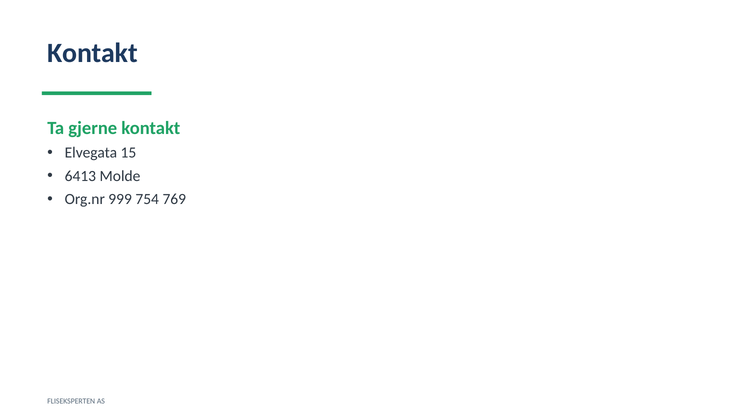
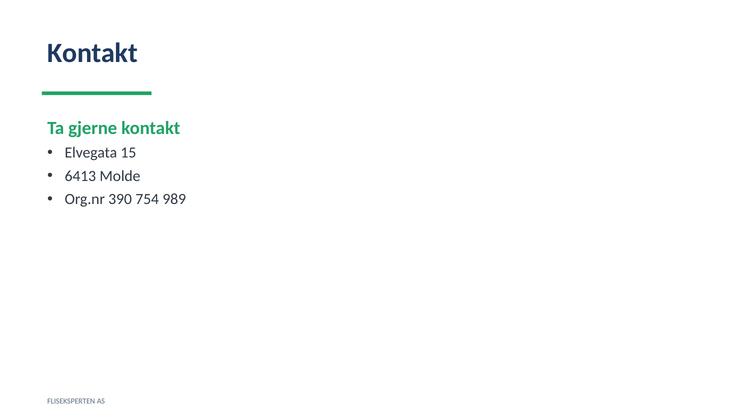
999: 999 -> 390 (120, 199)
769: 769 -> 989 (174, 199)
